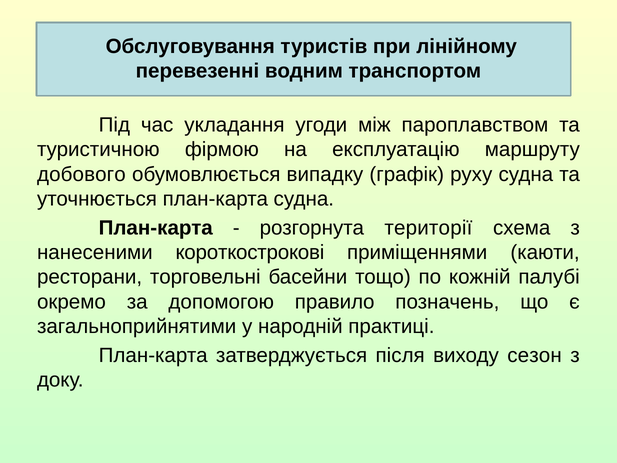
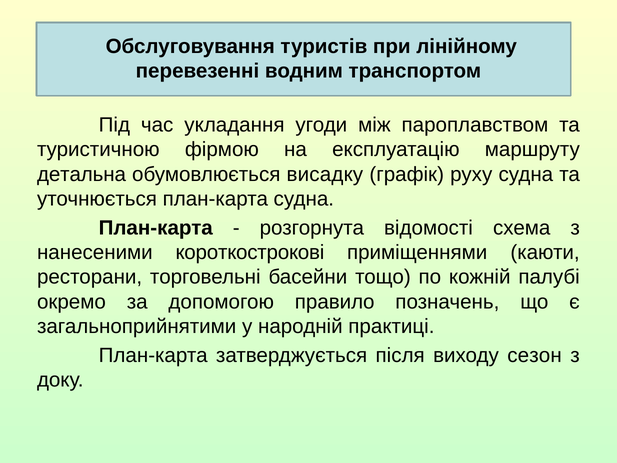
добового: добового -> детальна (82, 174)
випадку: випадку -> висадку (325, 174)
території: території -> відомості (428, 228)
